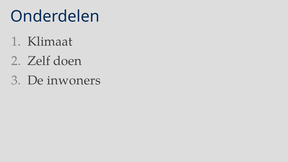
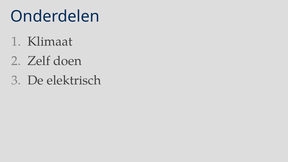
inwoners: inwoners -> elektrisch (74, 80)
